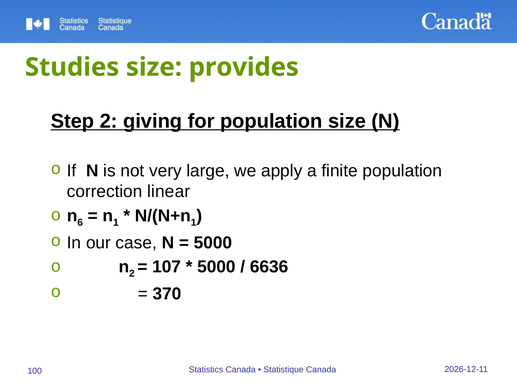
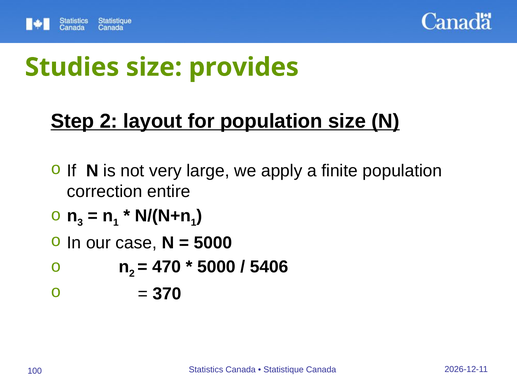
giving: giving -> layout (153, 121)
linear: linear -> entire (169, 191)
6: 6 -> 3 (80, 222)
107: 107 -> 470 (167, 267)
6636: 6636 -> 5406 (269, 267)
